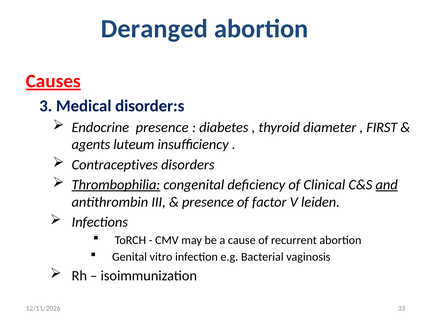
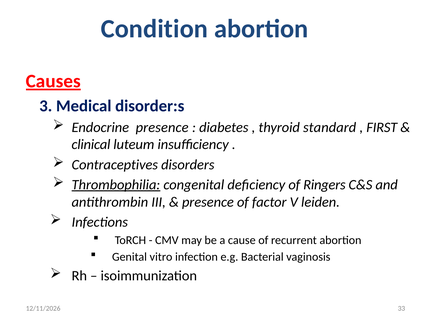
Deranged: Deranged -> Condition (154, 29)
diameter: diameter -> standard (330, 127)
agents: agents -> clinical (91, 145)
Clinical: Clinical -> Ringers (324, 185)
and underline: present -> none (387, 185)
